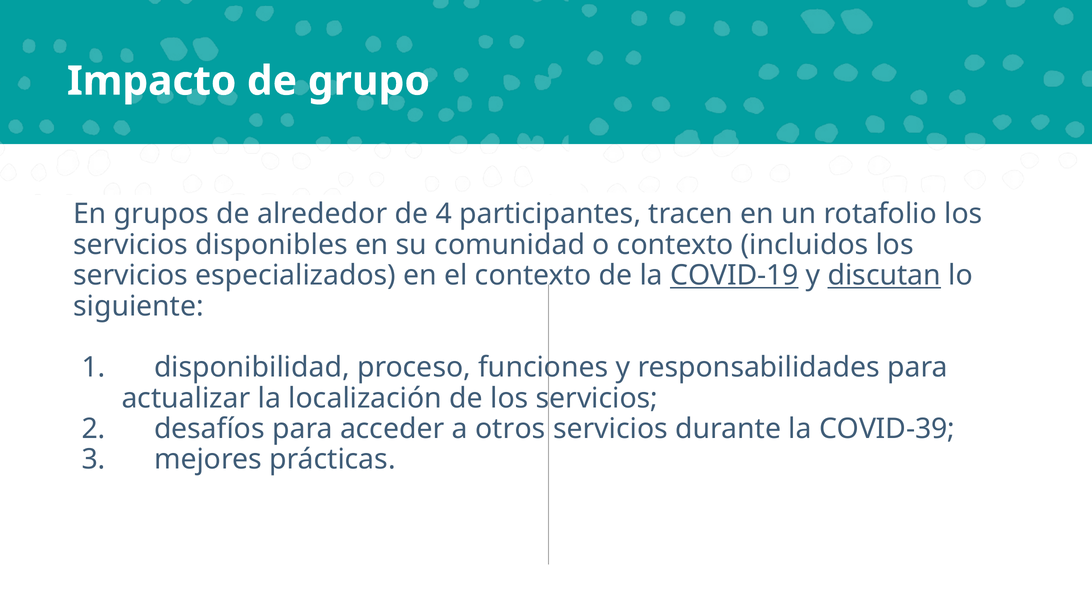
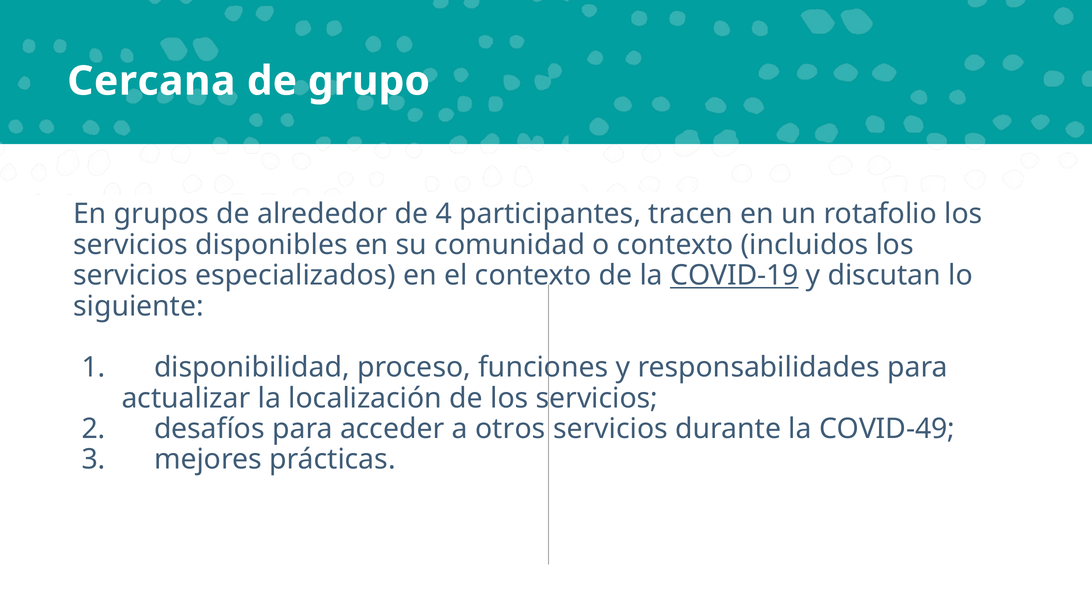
Impacto: Impacto -> Cercana (151, 81)
discutan underline: present -> none (884, 276)
COVID-39: COVID-39 -> COVID-49 (887, 429)
